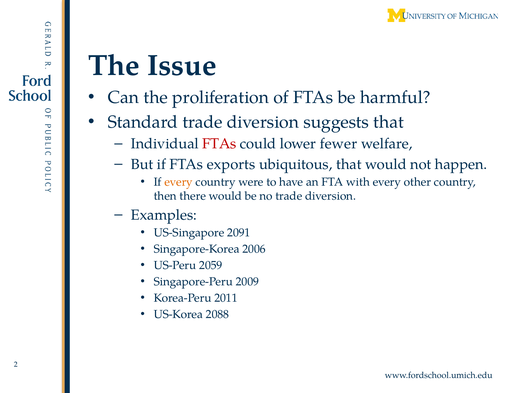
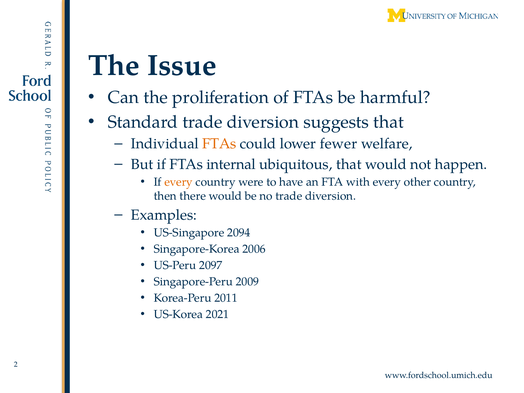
FTAs colour: red -> orange (219, 144)
exports: exports -> internal (231, 164)
2091: 2091 -> 2094 (239, 233)
2059: 2059 -> 2097 (211, 265)
2088: 2088 -> 2021 (217, 314)
